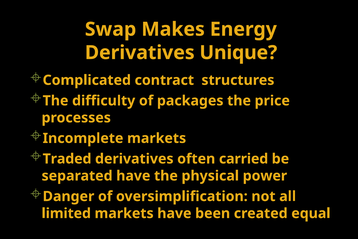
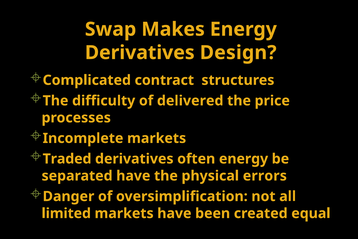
Unique: Unique -> Design (238, 53)
packages: packages -> delivered (190, 101)
often carried: carried -> energy (244, 159)
power: power -> errors (265, 176)
